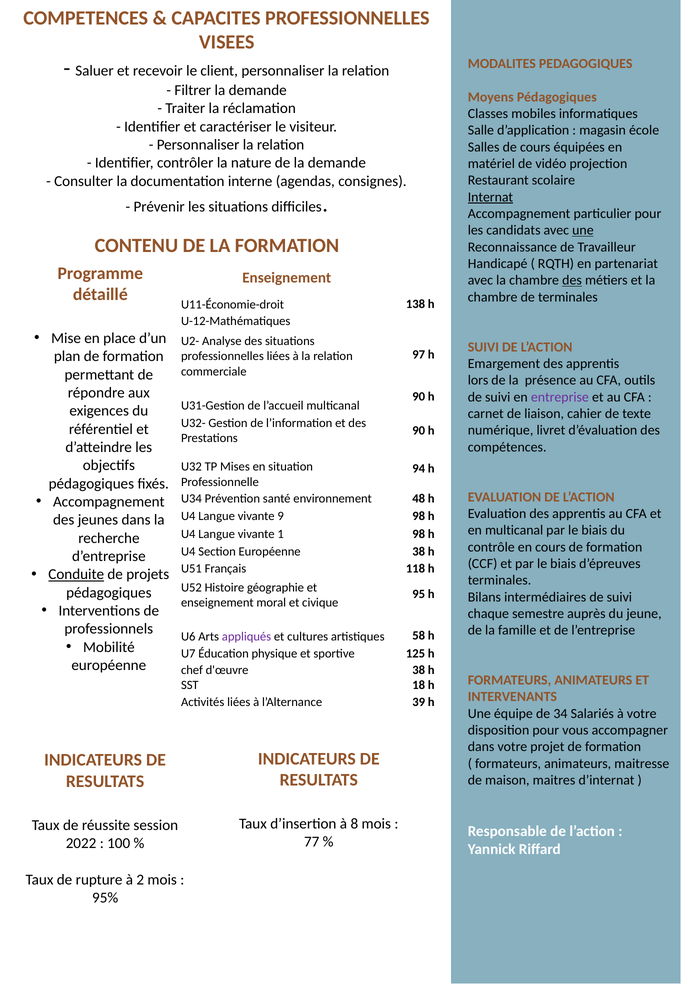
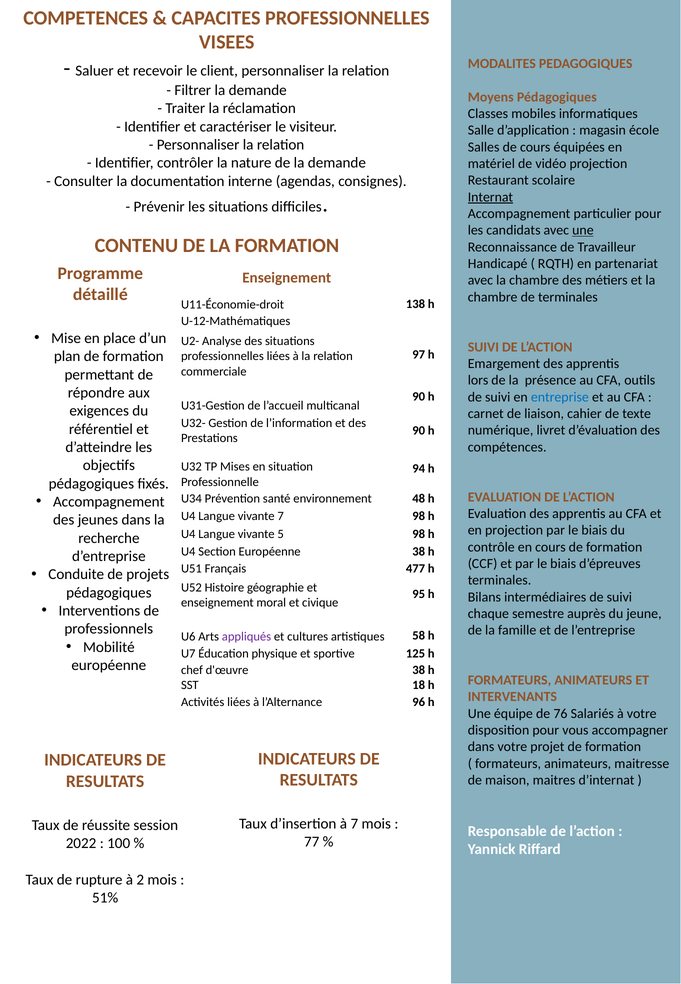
des underline: present -> none (572, 280)
entreprise colour: purple -> blue (560, 397)
vivante 9: 9 -> 7 (281, 516)
en multicanal: multicanal -> projection (514, 530)
1: 1 -> 5 (281, 534)
118: 118 -> 477 (416, 568)
Conduite underline: present -> none (76, 574)
39: 39 -> 96 (419, 702)
34: 34 -> 76 (560, 713)
à 8: 8 -> 7 (354, 823)
95%: 95% -> 51% (105, 897)
